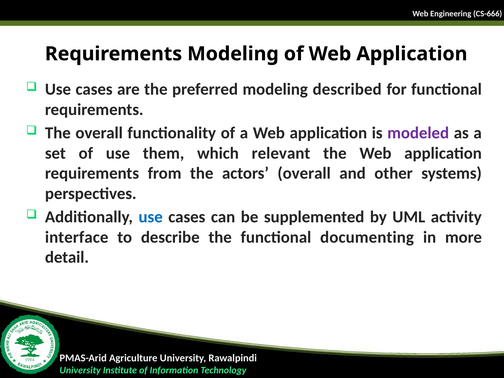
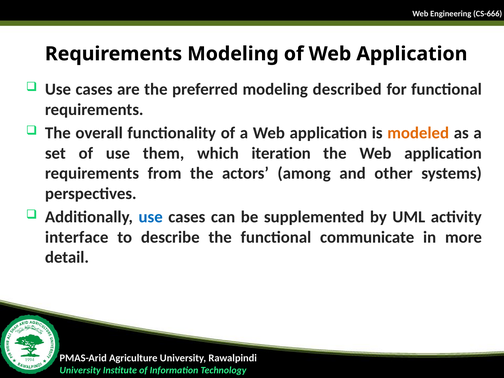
modeled colour: purple -> orange (418, 133)
relevant: relevant -> iteration (281, 153)
actors overall: overall -> among (304, 173)
documenting: documenting -> communicate (367, 237)
